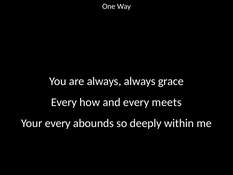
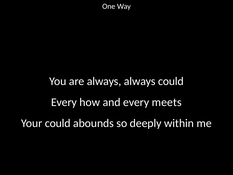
always grace: grace -> could (171, 81)
Your every: every -> could (58, 123)
